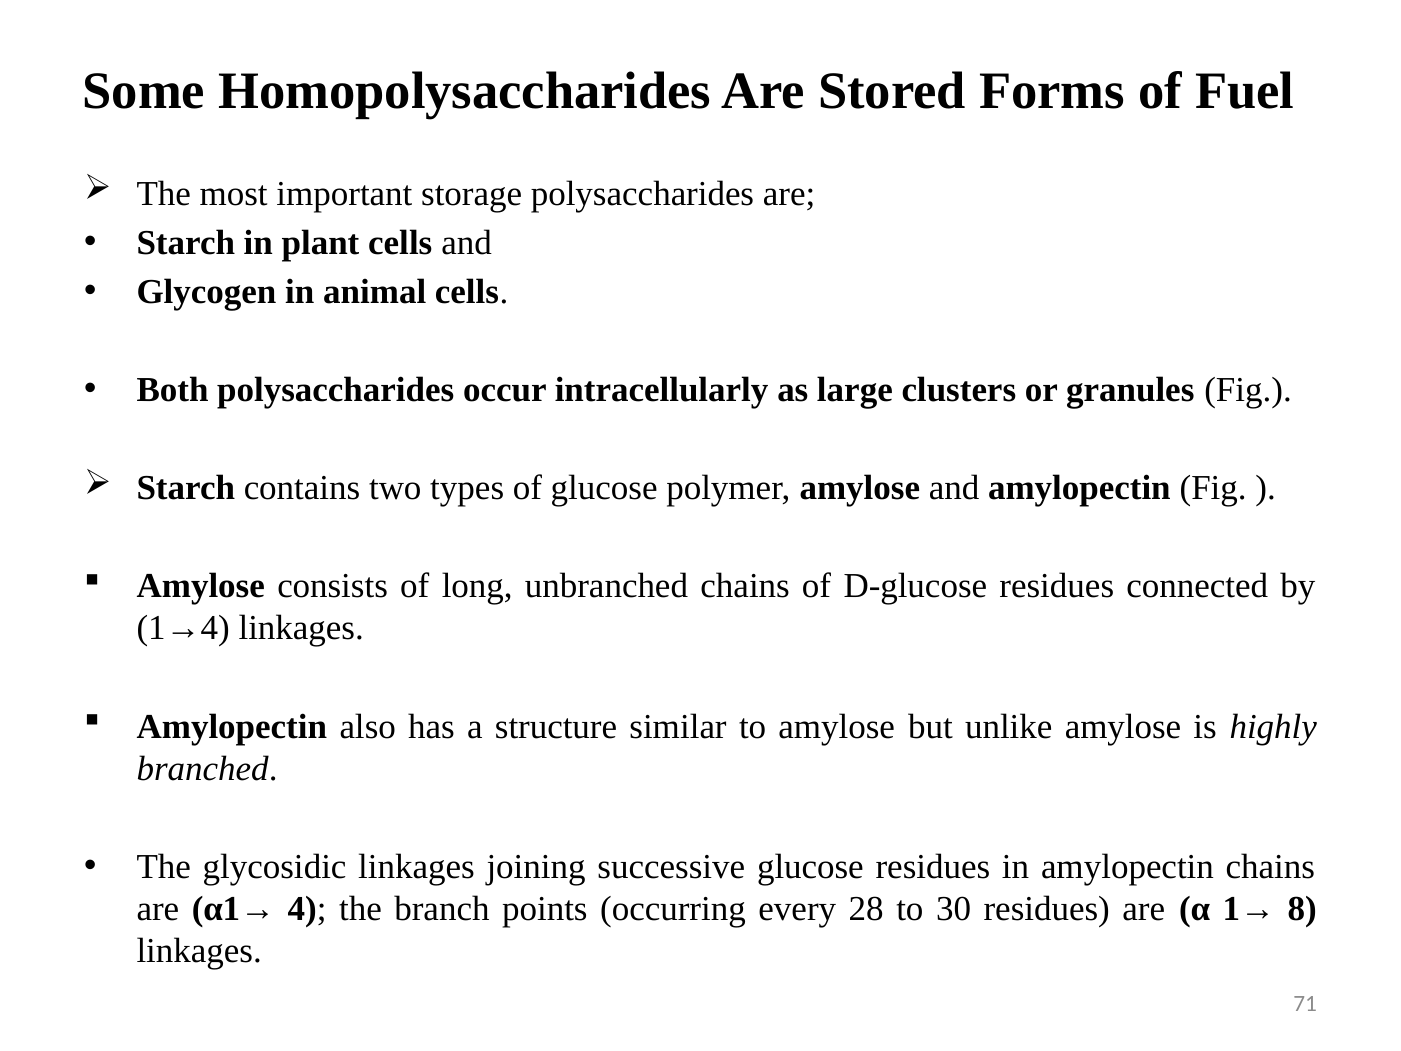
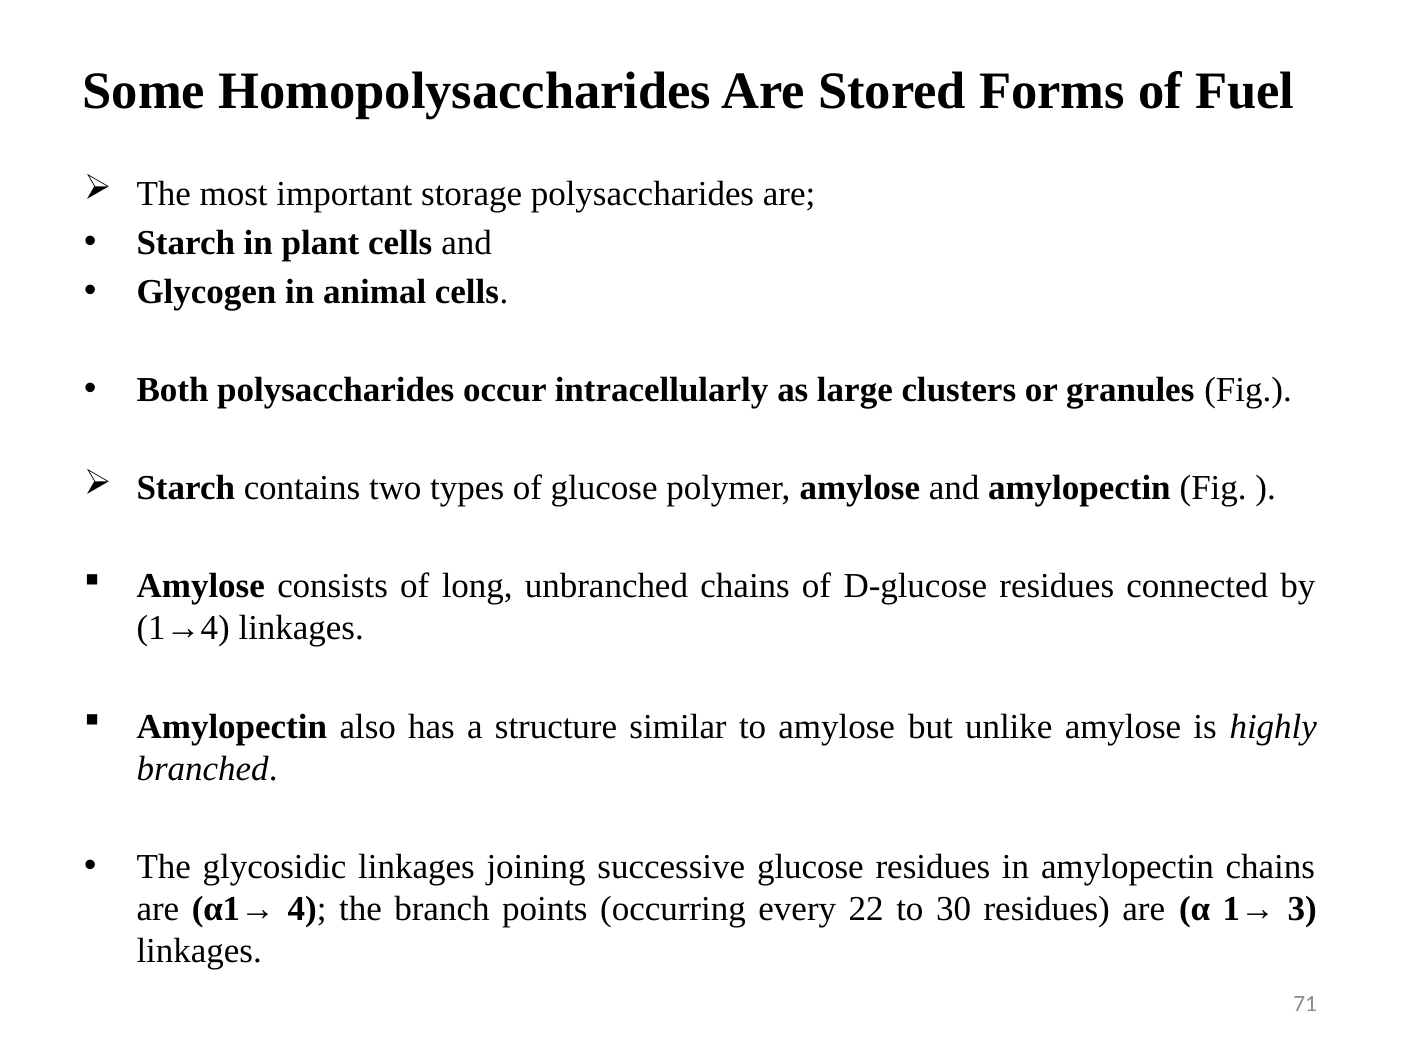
28: 28 -> 22 (866, 908)
8: 8 -> 3 (1302, 908)
